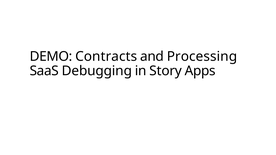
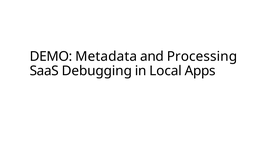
Contracts: Contracts -> Metadata (106, 56)
Story: Story -> Local (166, 71)
